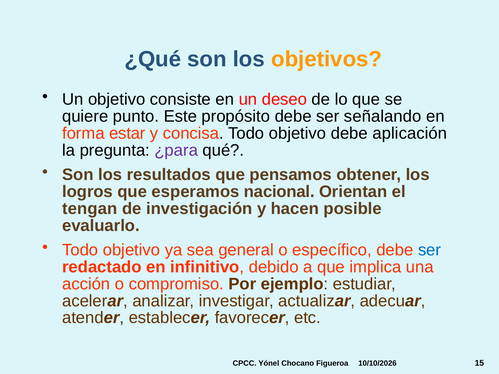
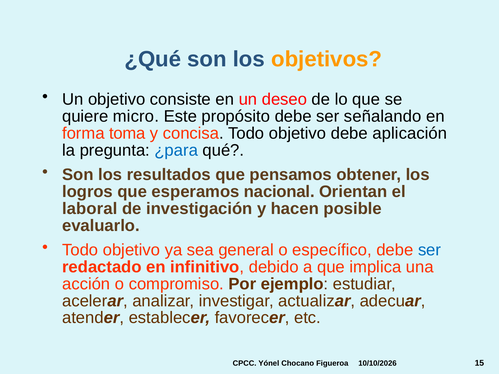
punto: punto -> micro (136, 116)
estar: estar -> toma (127, 133)
¿para colour: purple -> blue (176, 150)
tengan: tengan -> laboral (90, 209)
